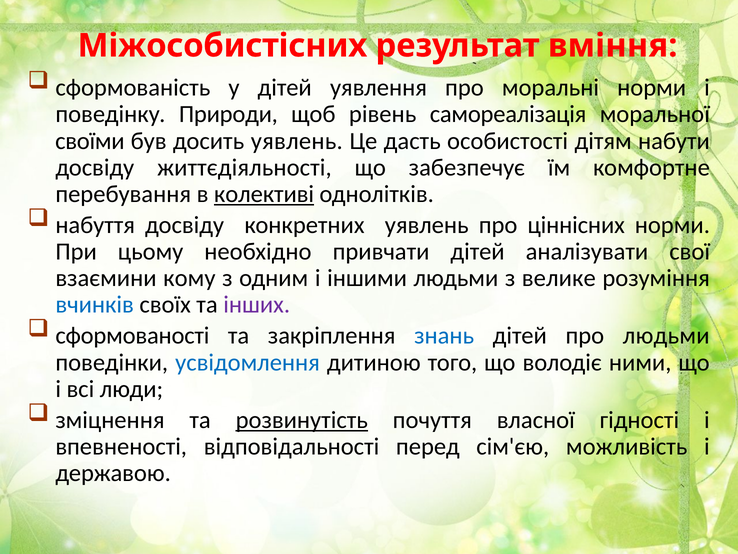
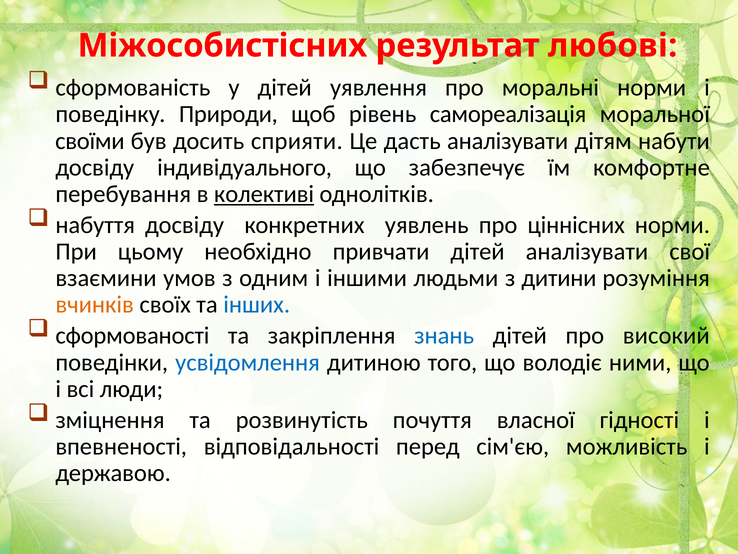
вміння: вміння -> любові (613, 46)
досить уявлень: уявлень -> сприяти (297, 141)
дасть особистості: особистості -> аналізувати (508, 141)
життєдіяльності: життєдіяльності -> індивідуального (245, 167)
кому: кому -> умов (189, 278)
велике: велике -> дитини (559, 278)
вчинків colour: blue -> orange (95, 305)
інших colour: purple -> blue (257, 305)
про людьми: людьми -> високий (666, 336)
розвинутість underline: present -> none (302, 420)
